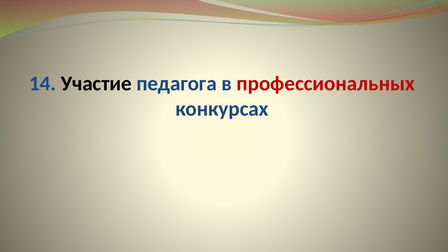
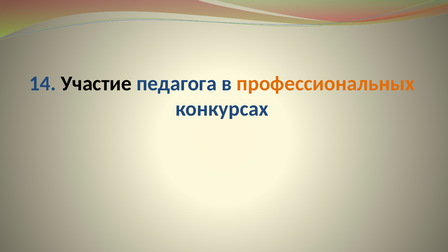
профессиональных colour: red -> orange (326, 84)
